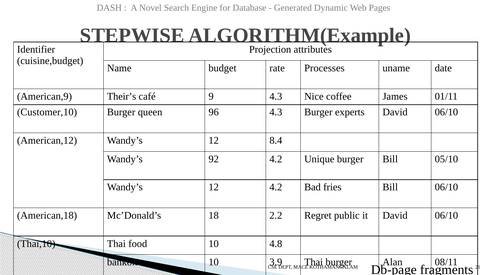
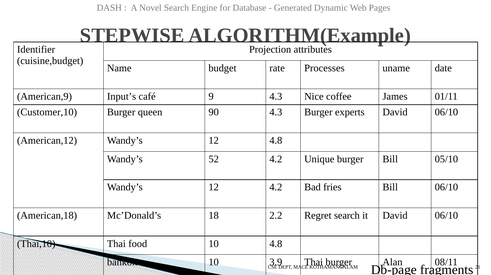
Their’s: Their’s -> Input’s (122, 96)
96: 96 -> 90 (214, 112)
12 8.4: 8.4 -> 4.8 (276, 141)
92: 92 -> 52 (214, 159)
Regret public: public -> search (347, 216)
